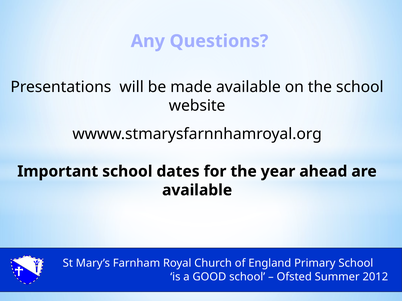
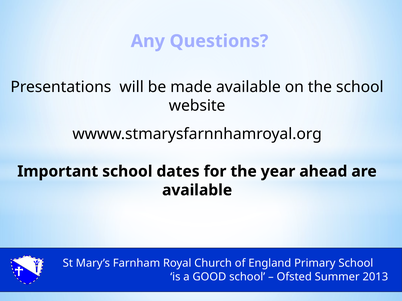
2012: 2012 -> 2013 (375, 277)
